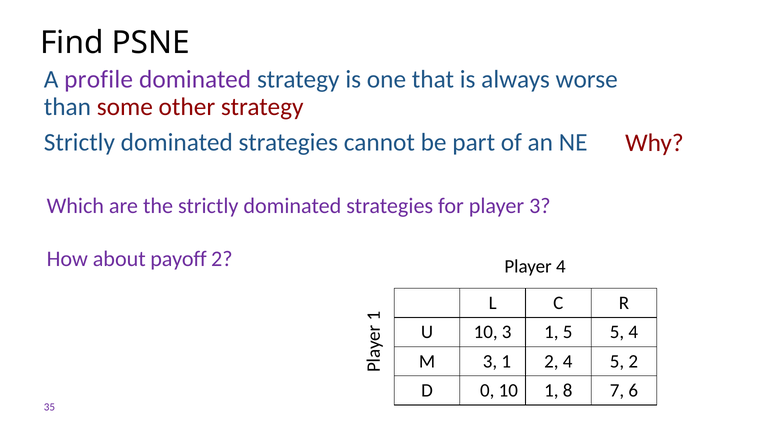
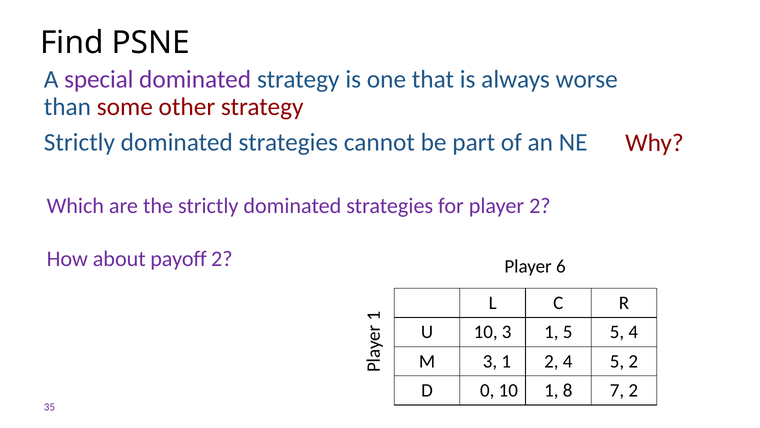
profile: profile -> special (99, 79)
player 3: 3 -> 2 (540, 205)
Player 4: 4 -> 6 (561, 266)
7 6: 6 -> 2 (633, 390)
